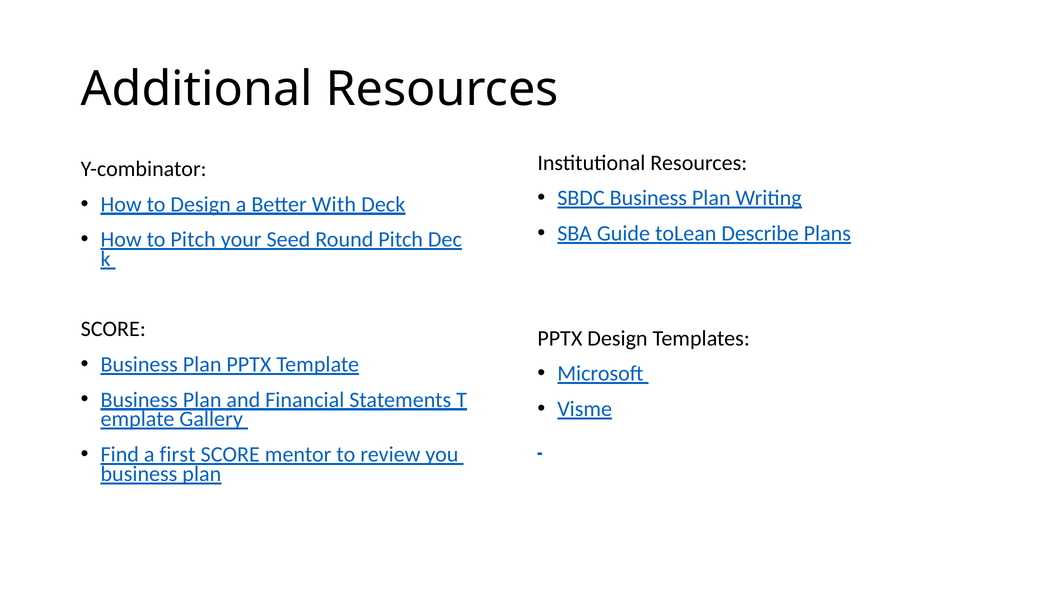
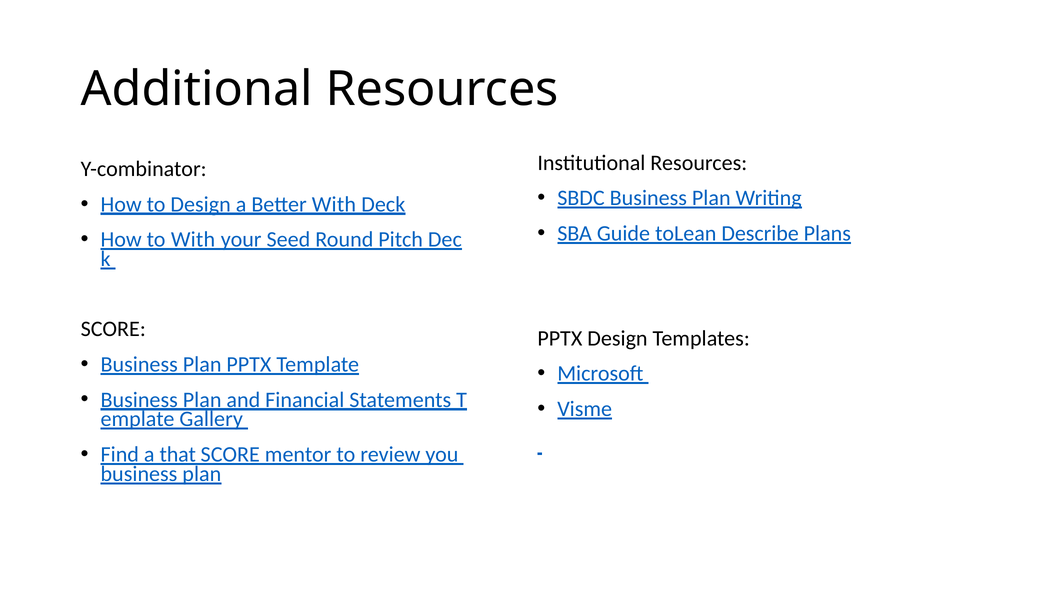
to Pitch: Pitch -> With (193, 240)
first: first -> that (178, 454)
